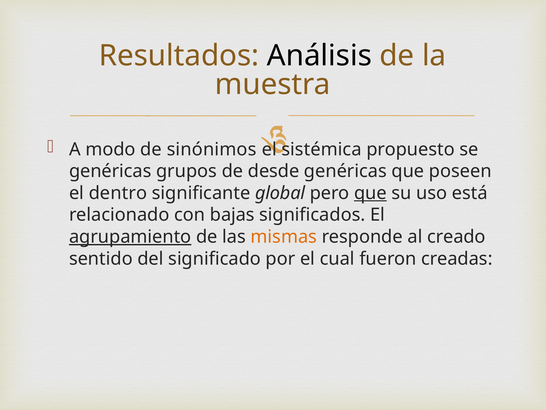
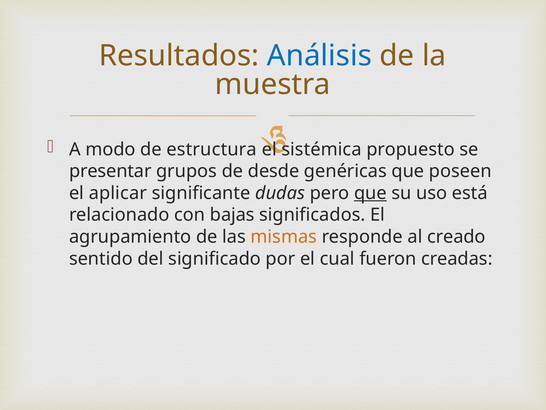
Análisis colour: black -> blue (319, 56)
sinónimos: sinónimos -> estructura (212, 149)
genéricas: genéricas -> presentar (110, 171)
dentro: dentro -> aplicar (118, 193)
global: global -> dudas (280, 193)
agrupamiento underline: present -> none (130, 237)
